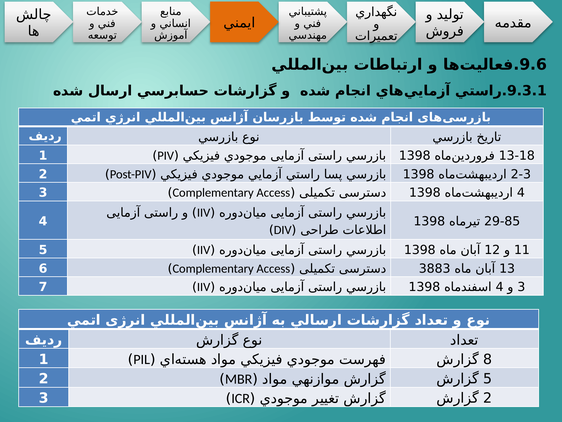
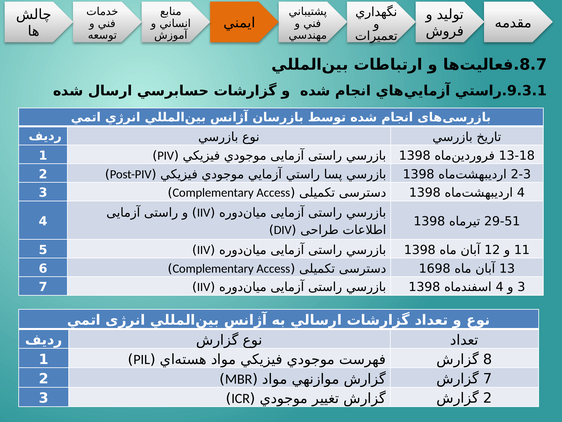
9.6: 9.6 -> 8.7 (533, 65)
29-85: 29-85 -> 29-51 (502, 221)
3883: 3883 -> 1698 (435, 268)
5: 5 -> 7 (488, 378)
